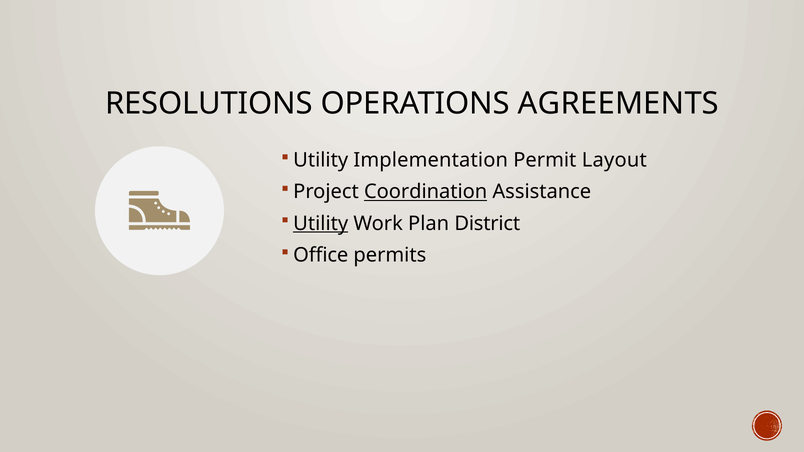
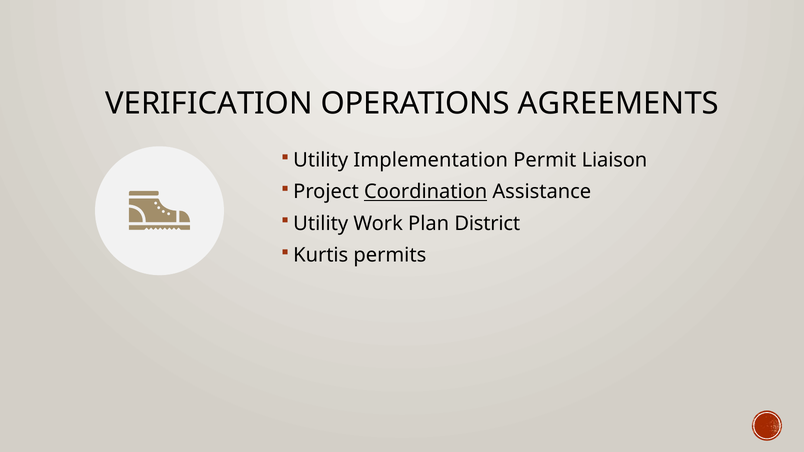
RESOLUTIONS: RESOLUTIONS -> VERIFICATION (209, 104)
Layout: Layout -> Liaison (614, 160)
Utility underline: present -> none (321, 224)
Office: Office -> Kurtis (321, 255)
